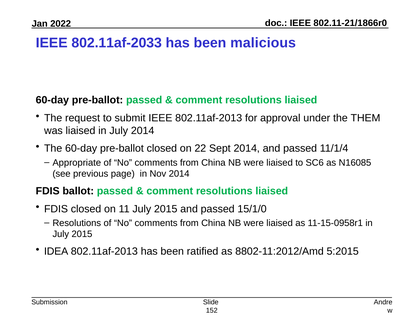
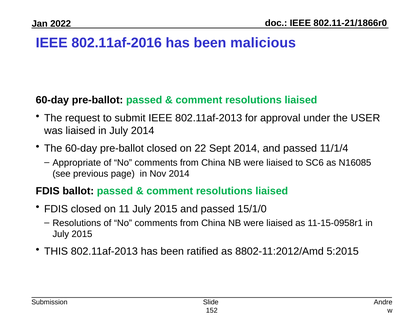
802.11af-2033: 802.11af-2033 -> 802.11af-2016 (117, 43)
THEM: THEM -> USER (365, 118)
IDEA: IDEA -> THIS (56, 251)
